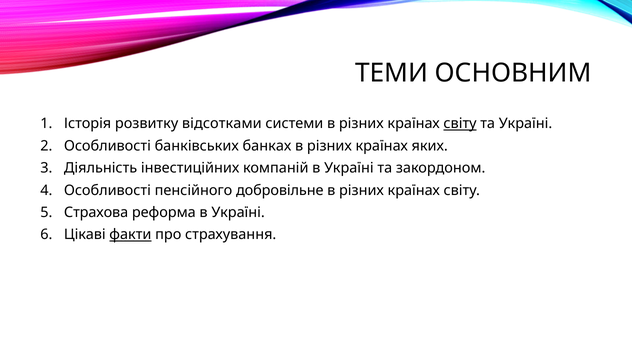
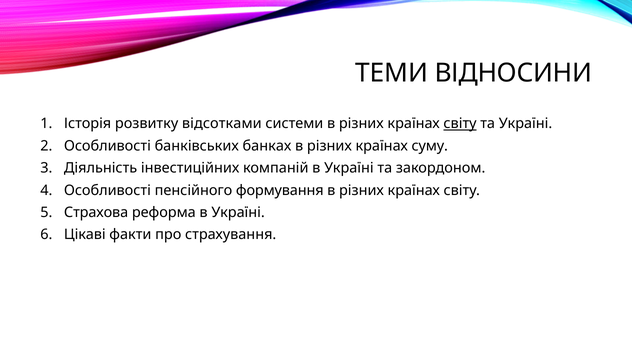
ОСНОВНИМ: ОСНОВНИМ -> ВІДНОСИНИ (513, 73)
яких: яких -> суму (430, 146)
добровільне: добровільне -> формування (280, 191)
факти underline: present -> none (130, 235)
